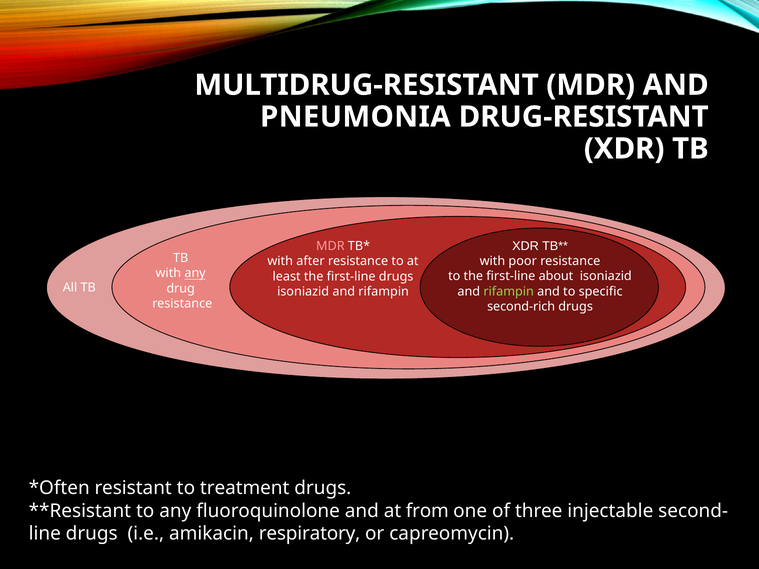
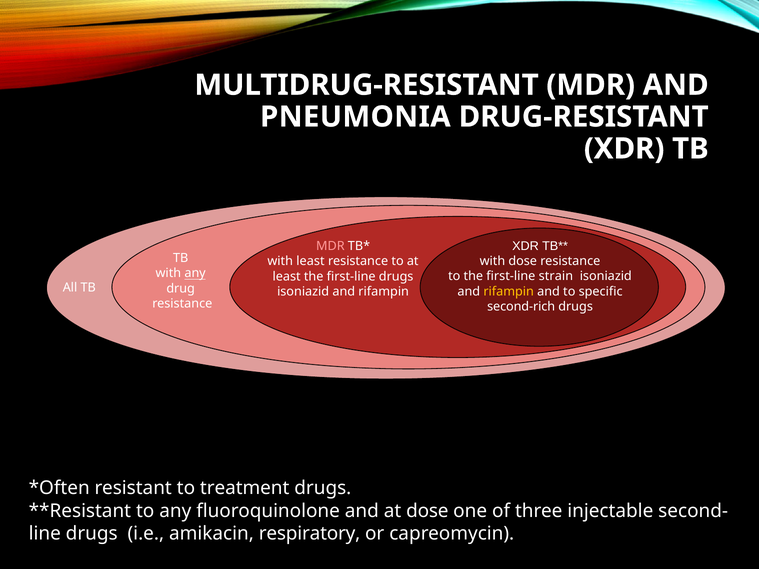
with poor: poor -> dose (523, 261)
with after: after -> least (310, 261)
about: about -> strain (556, 276)
rifampin colour: light green -> yellow (509, 292)
at from: from -> dose (427, 511)
